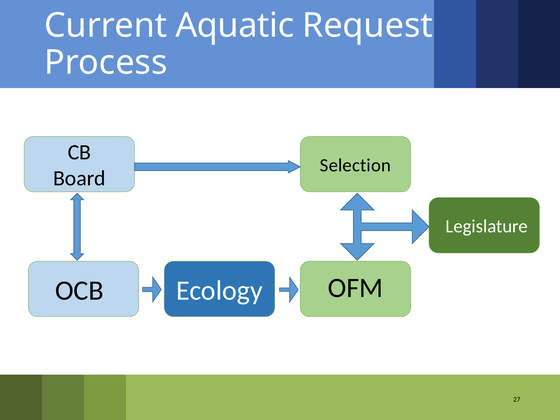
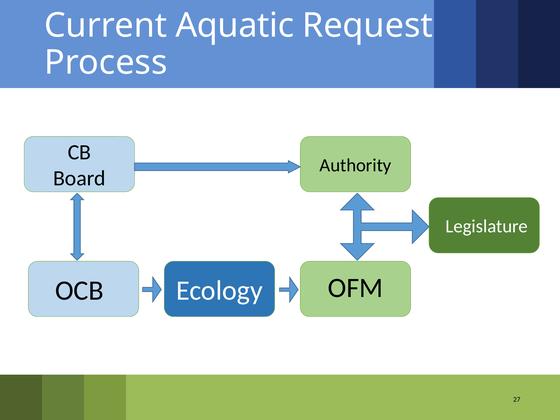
Selection: Selection -> Authority (355, 165)
